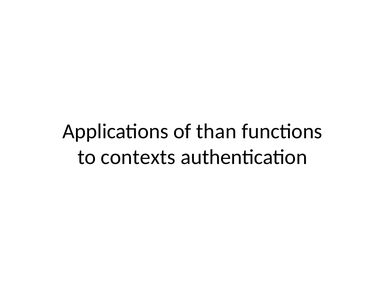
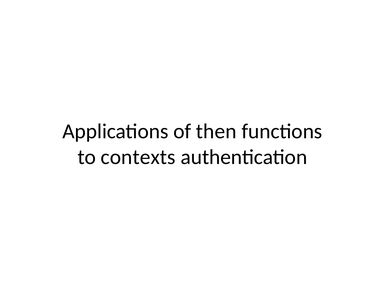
than: than -> then (216, 132)
